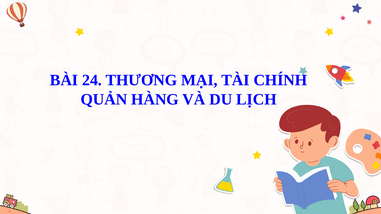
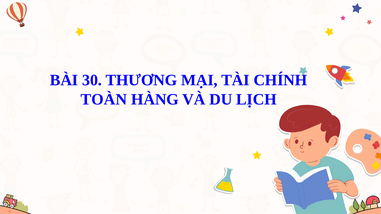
24: 24 -> 30 (92, 80)
QUẢN: QUẢN -> TOÀN (104, 99)
